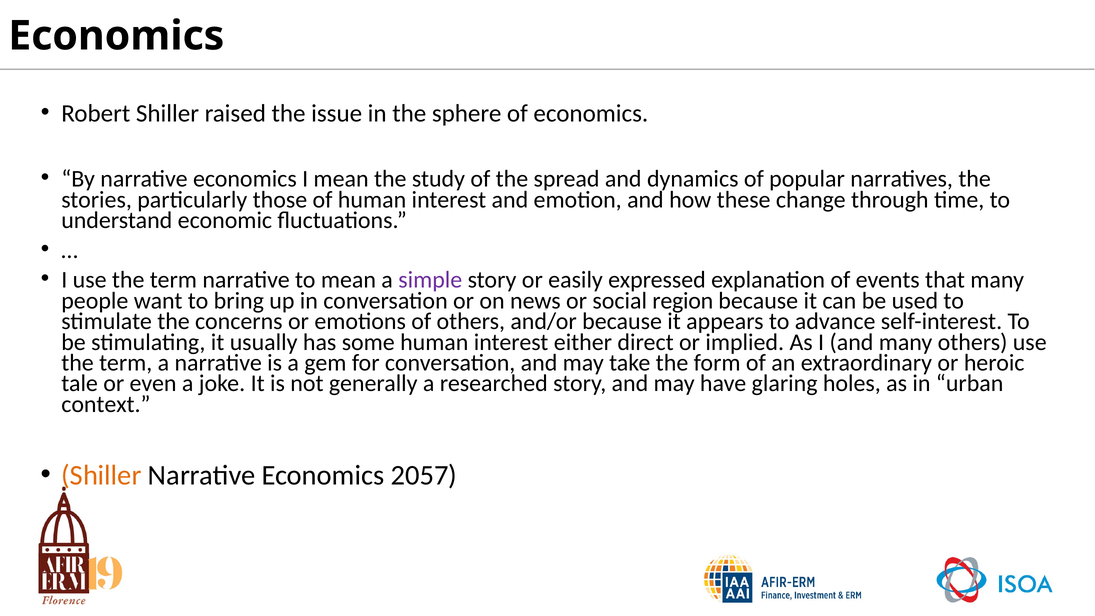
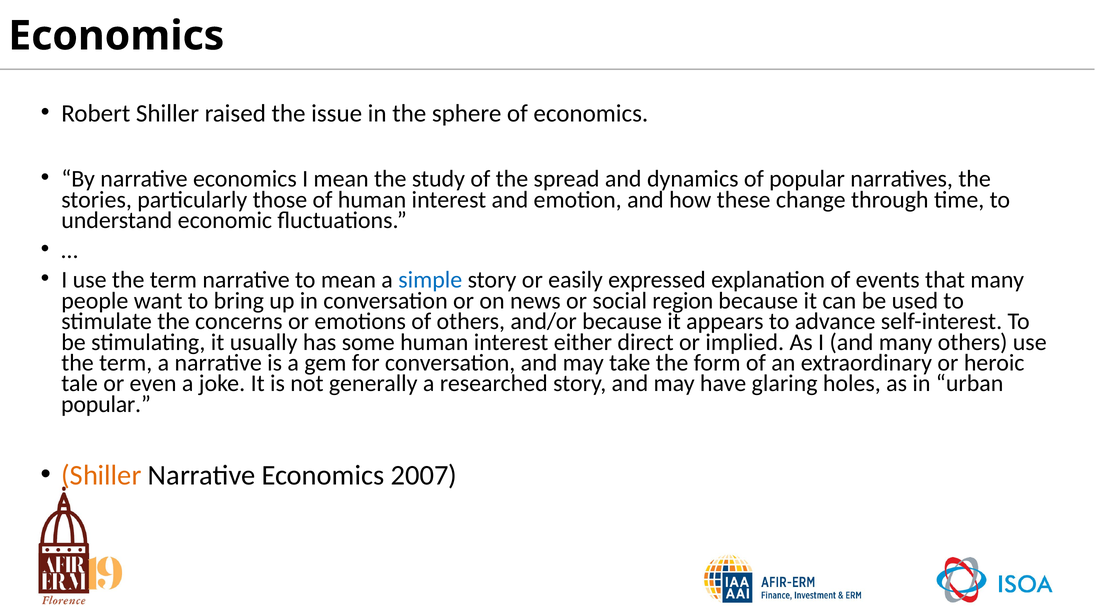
simple colour: purple -> blue (430, 280)
context: context -> popular (106, 404)
2057: 2057 -> 2007 (424, 475)
